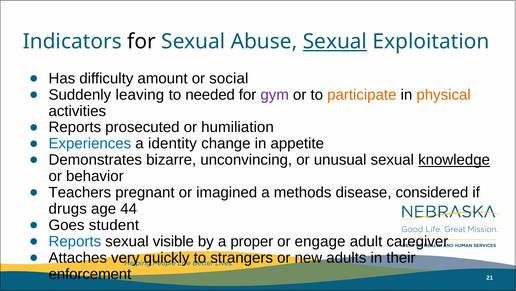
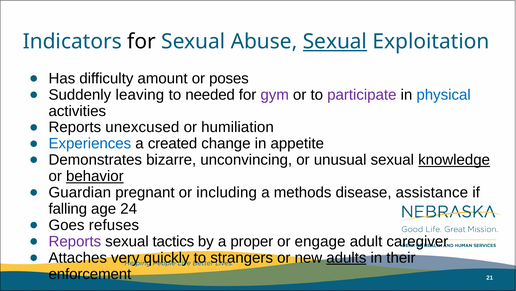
social: social -> poses (229, 78)
participate colour: orange -> purple (362, 94)
physical colour: orange -> blue (444, 94)
prosecuted: prosecuted -> unexcused (142, 127)
identity: identity -> created (173, 143)
behavior underline: none -> present (95, 176)
Teachers: Teachers -> Guardian (80, 192)
imagined: imagined -> including (227, 192)
considered: considered -> assistance (432, 192)
drugs: drugs -> falling (68, 208)
44: 44 -> 24 (129, 208)
student: student -> refuses (114, 225)
Reports colour: blue -> purple (75, 241)
visible: visible -> tactics (173, 241)
adults underline: none -> present (346, 257)
